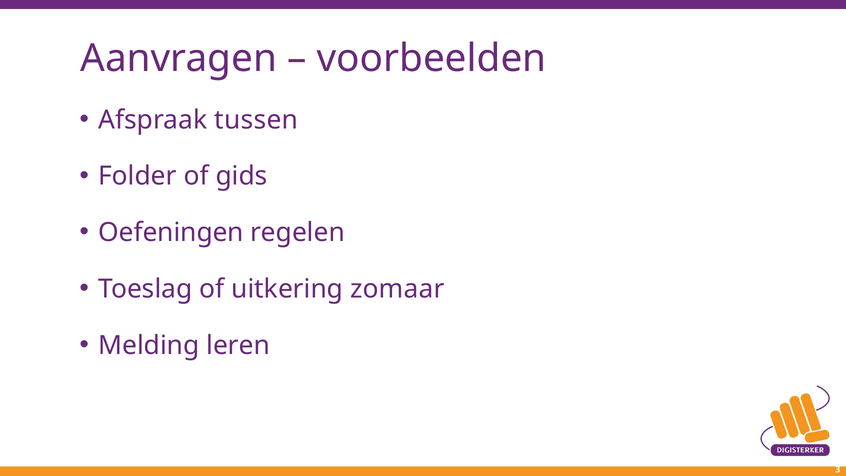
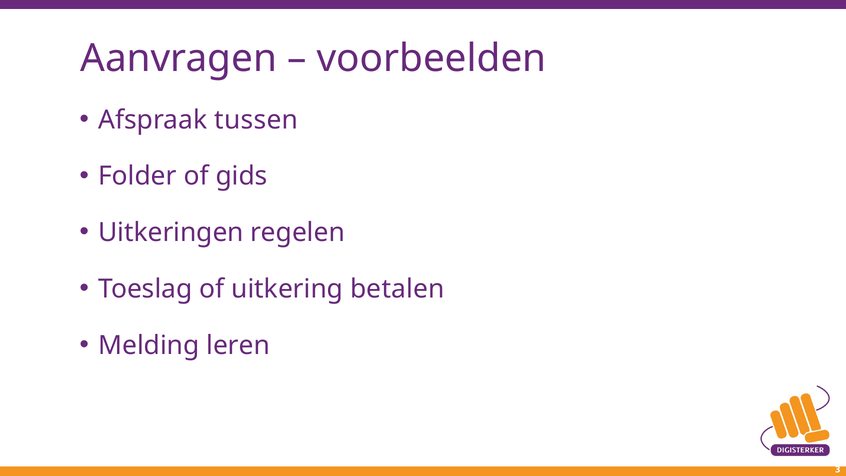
Oefeningen: Oefeningen -> Uitkeringen (171, 233)
zomaar: zomaar -> betalen (397, 289)
